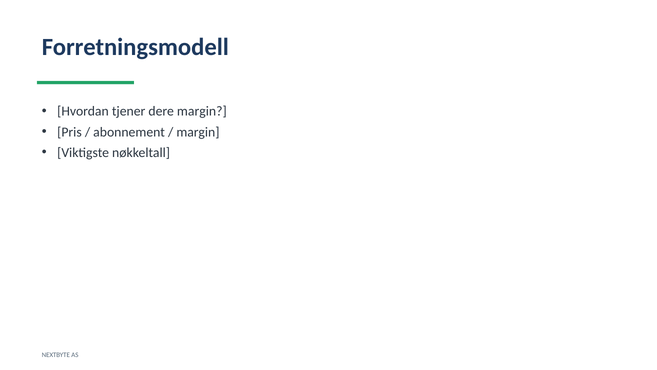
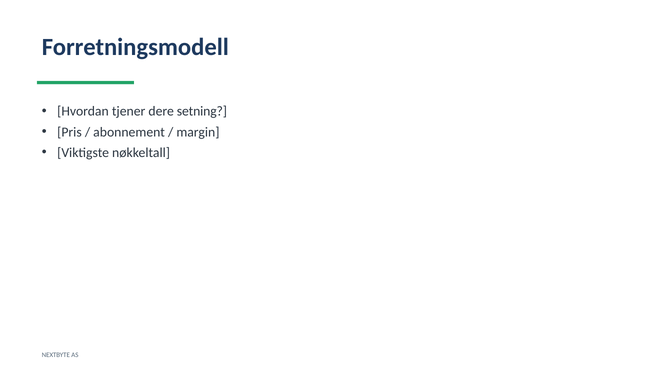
dere margin: margin -> setning (202, 111)
